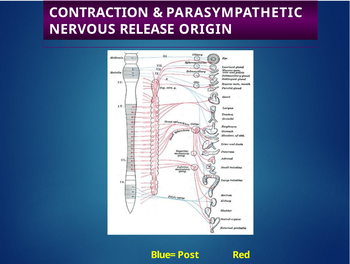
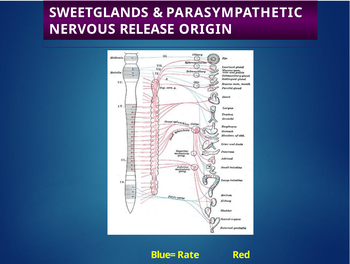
CONTRACTION: CONTRACTION -> SWEETGLANDS (99, 13)
Post: Post -> Rate (188, 254)
